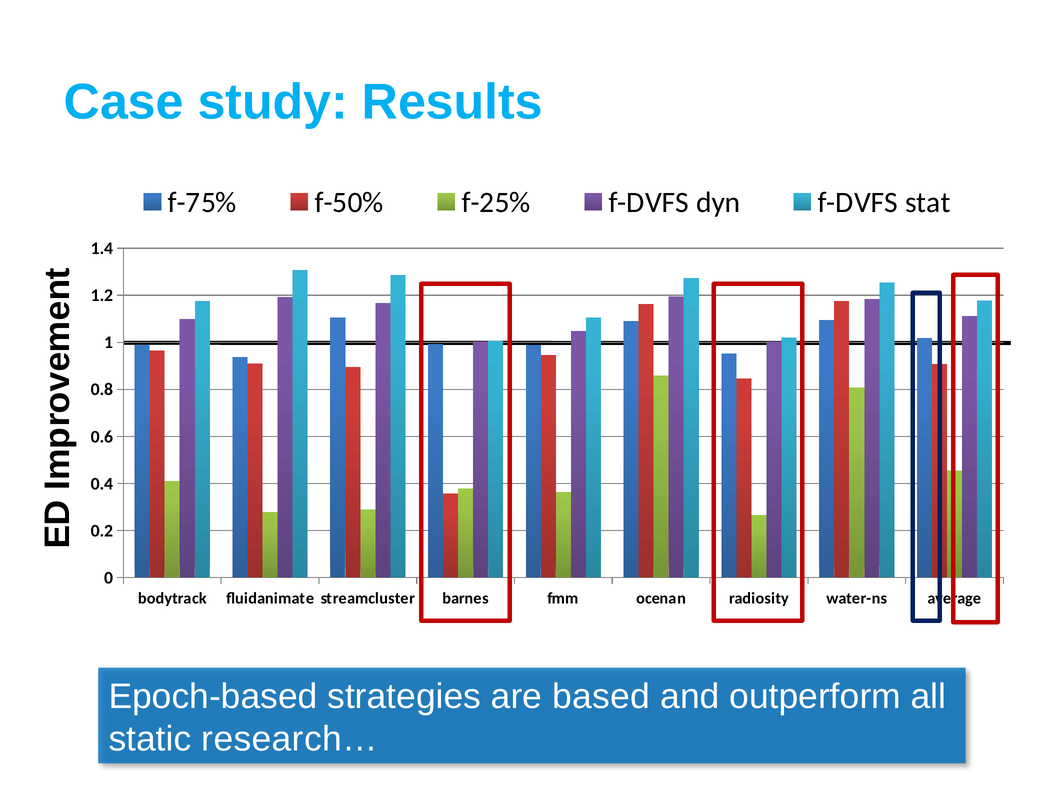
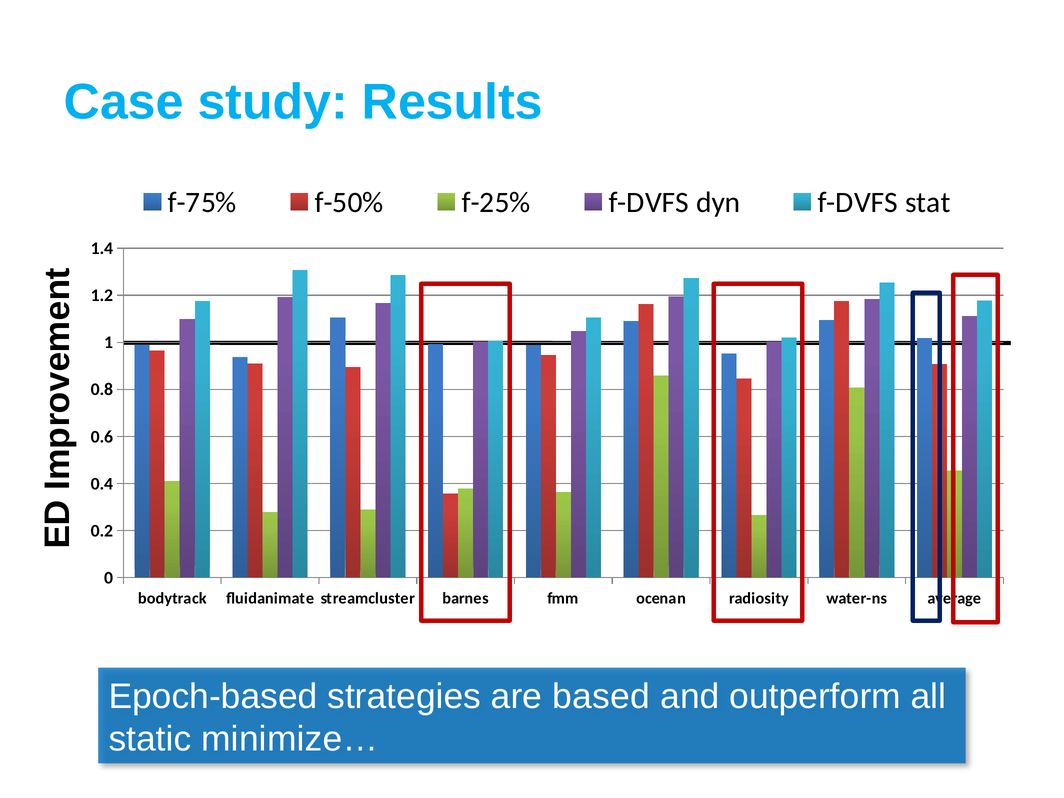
research…: research… -> minimize… (290, 739)
